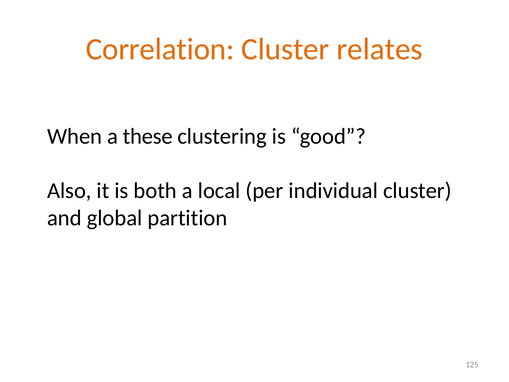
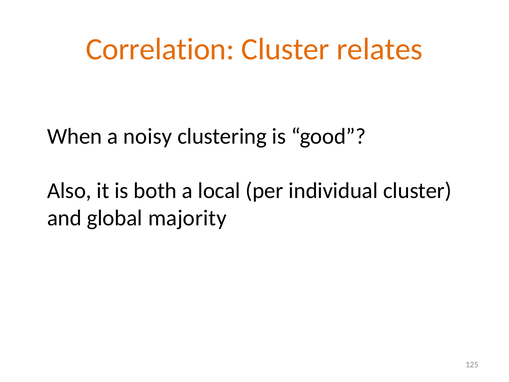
these: these -> noisy (148, 136)
partition: partition -> majority (187, 218)
